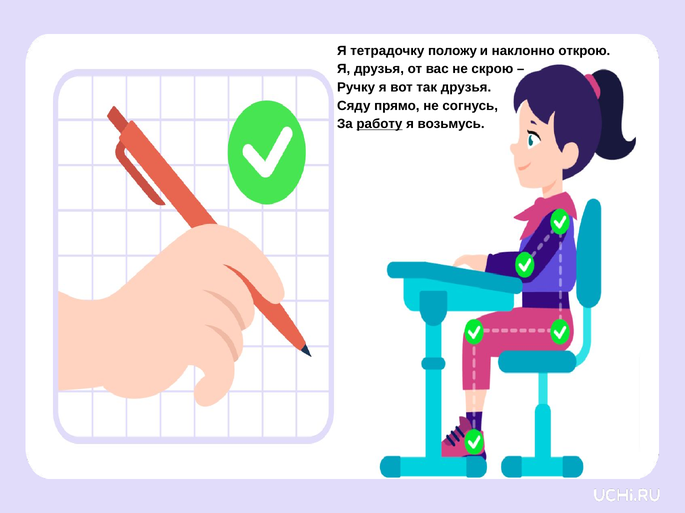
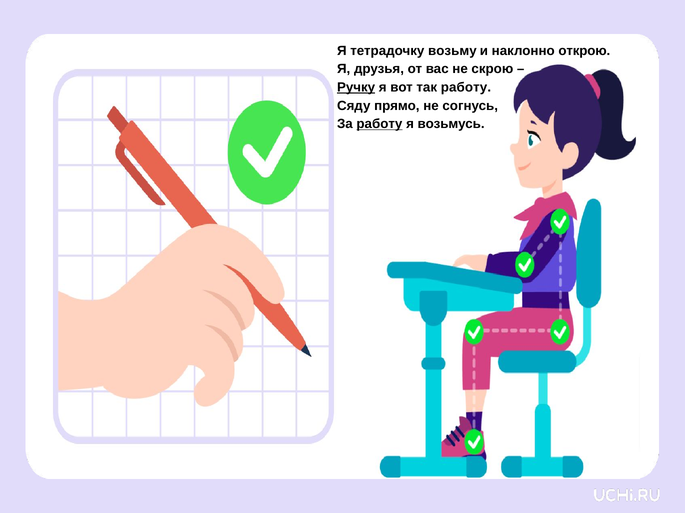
положу: положу -> возьму (452, 51)
Ручку underline: none -> present (356, 87)
так друзья: друзья -> работу (466, 87)
